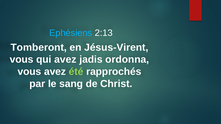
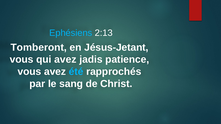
Jésus-Virent: Jésus-Virent -> Jésus-Jetant (116, 47)
ordonna: ordonna -> patience (127, 60)
été colour: light green -> light blue (76, 72)
